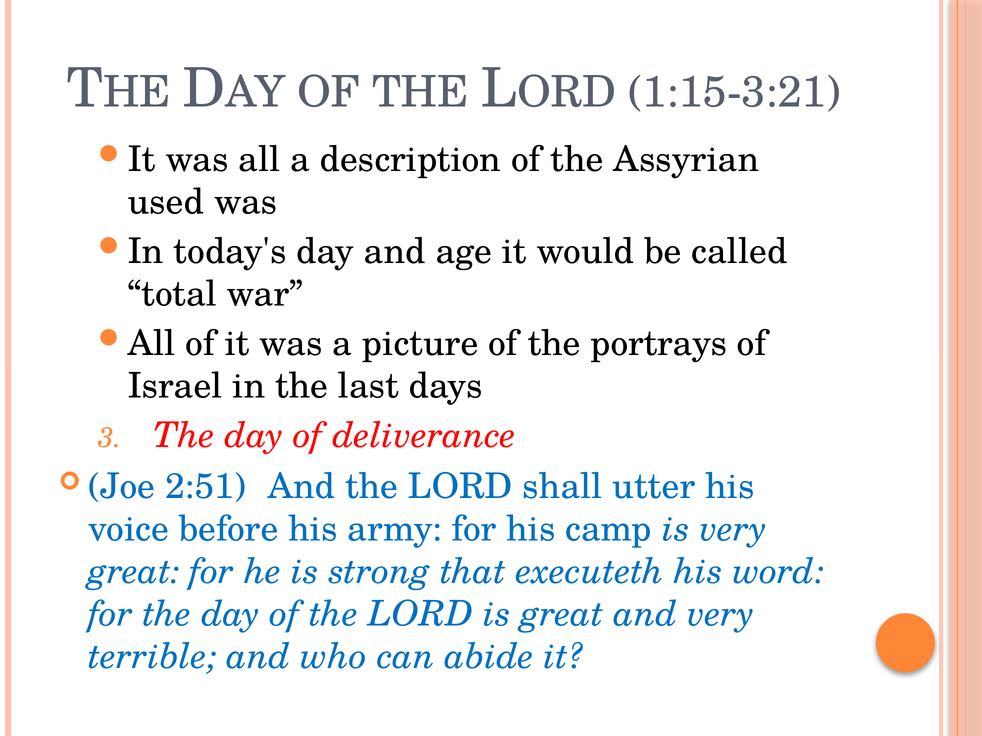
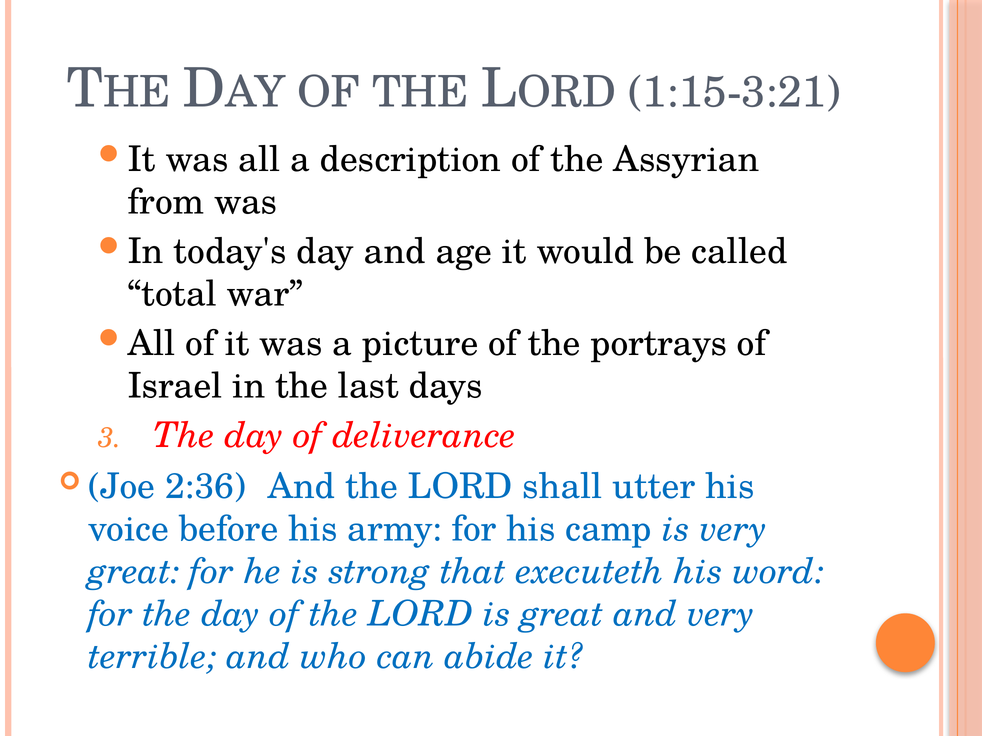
used: used -> from (166, 202)
2:51: 2:51 -> 2:36 (205, 487)
